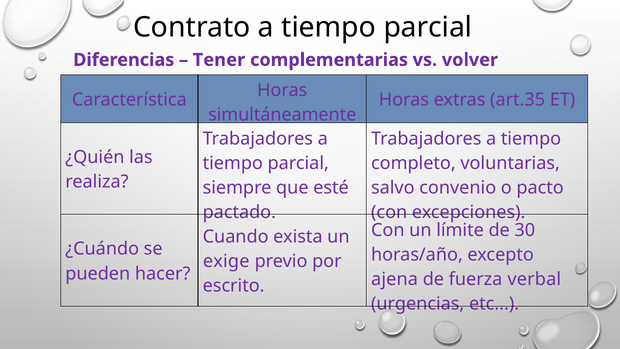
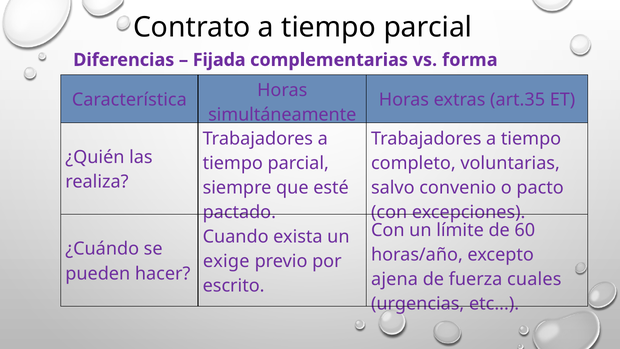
Tener: Tener -> Fijada (219, 60)
volver: volver -> forma (470, 60)
30: 30 -> 60 (525, 230)
verbal: verbal -> cuales (534, 279)
